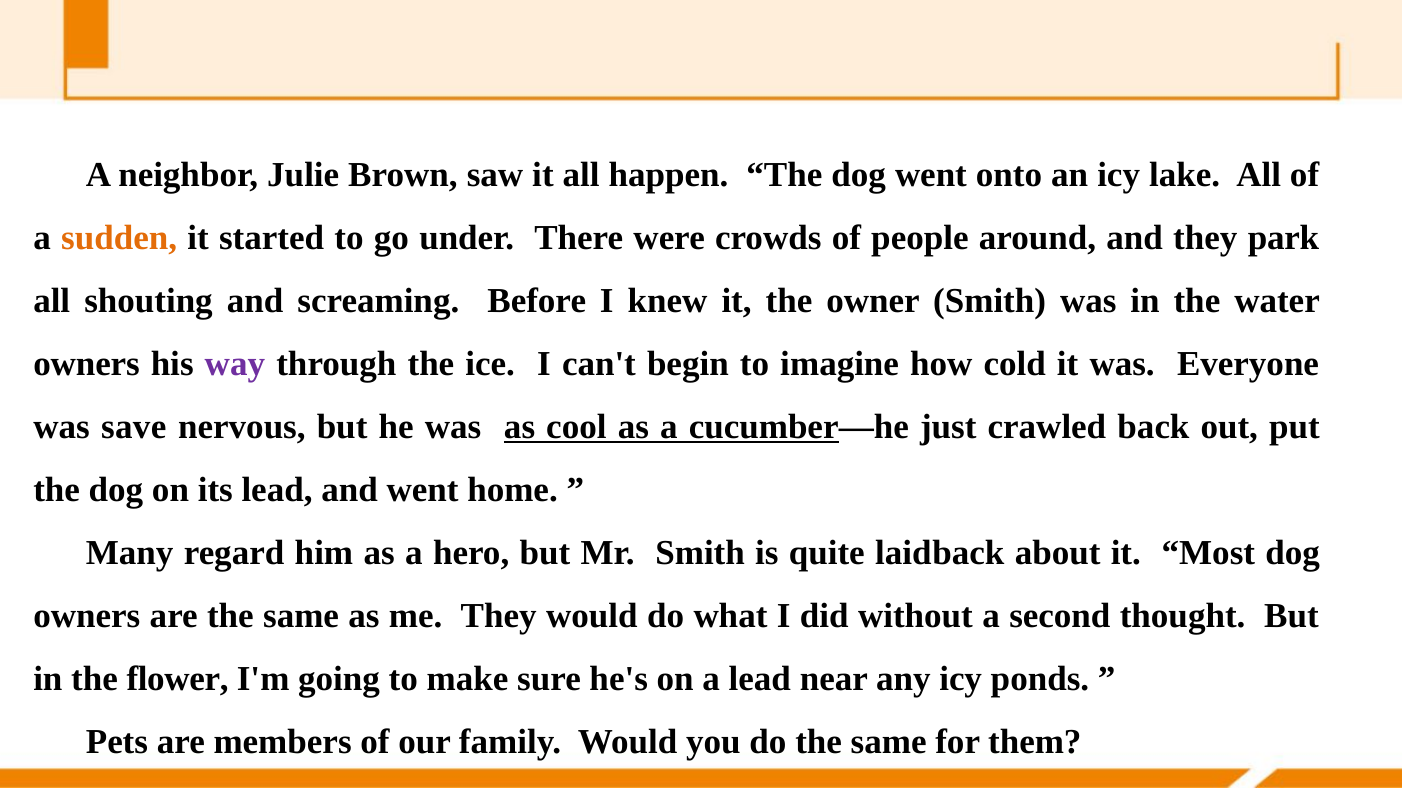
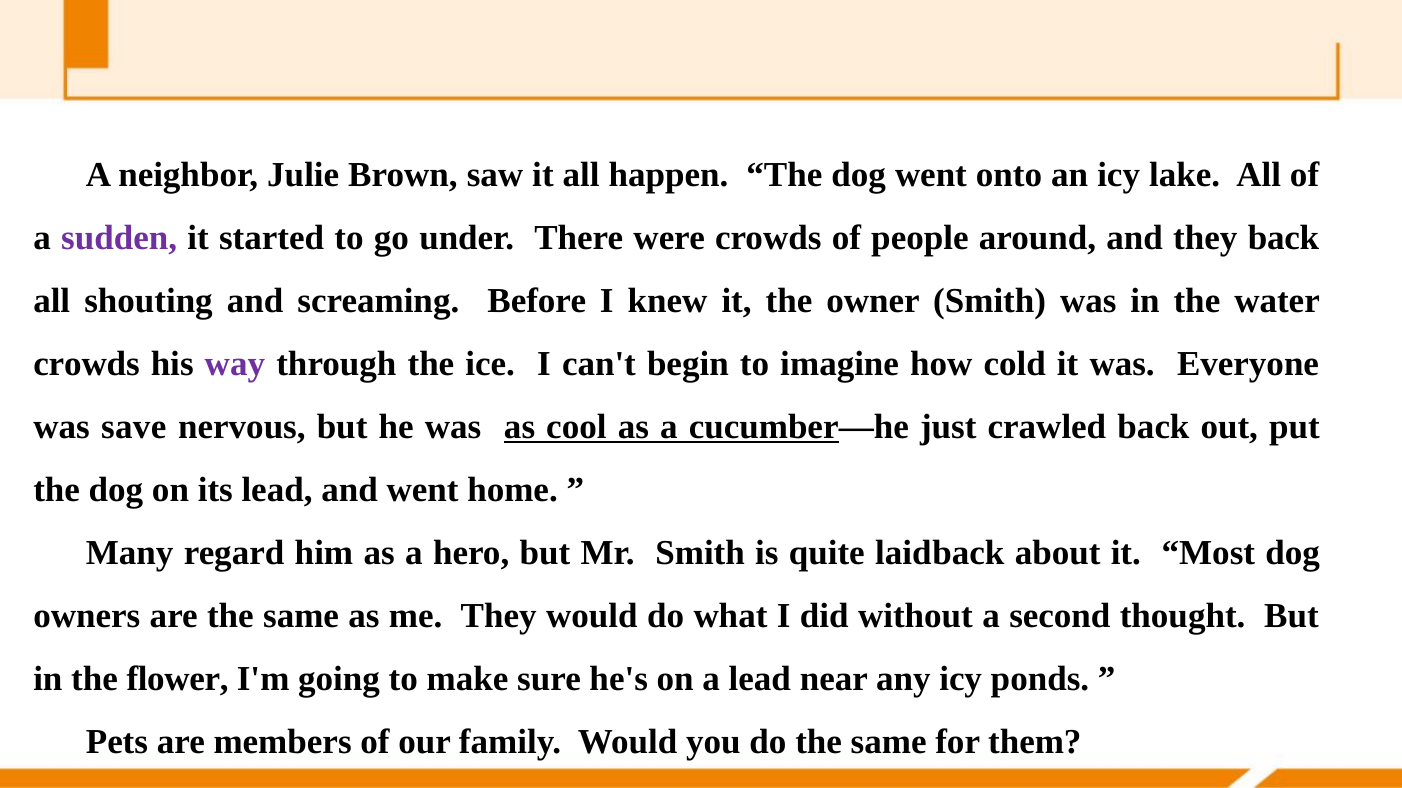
sudden colour: orange -> purple (119, 238)
they park: park -> back (1283, 238)
owners: owners -> crowds (87, 364)
